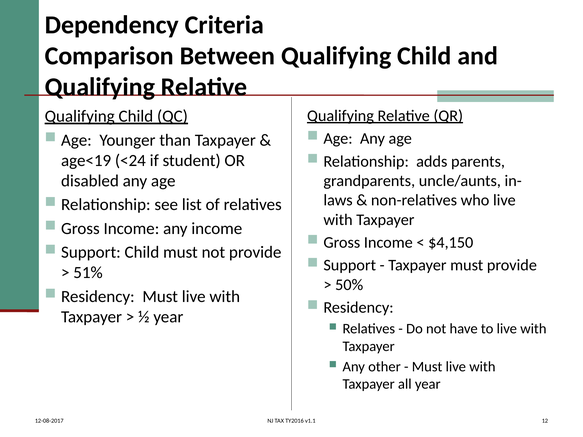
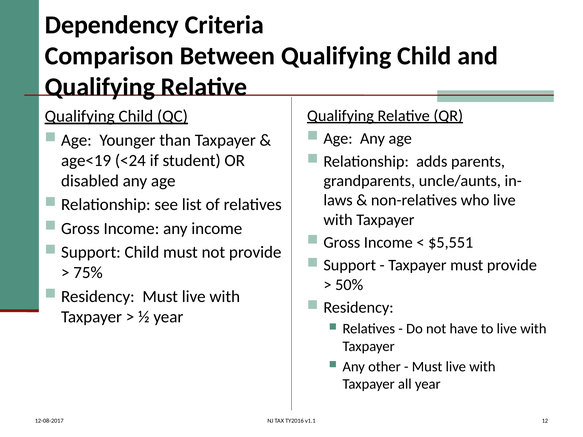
$4,150: $4,150 -> $5,551 (451, 243)
51%: 51% -> 75% (88, 273)
